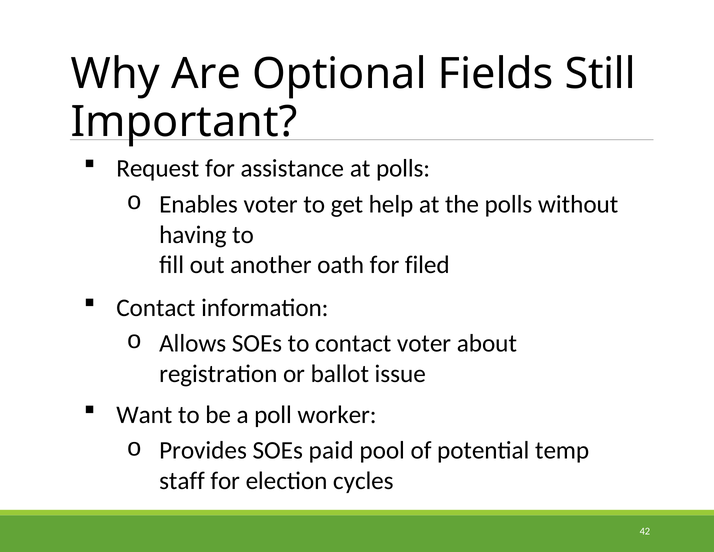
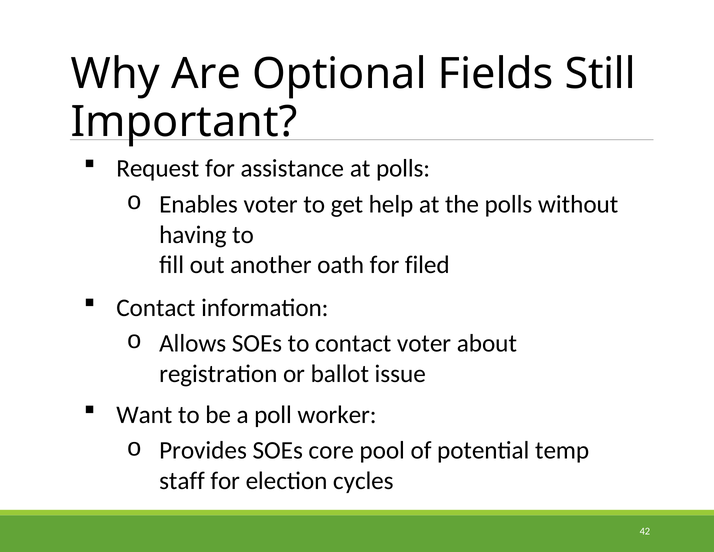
paid: paid -> core (331, 450)
